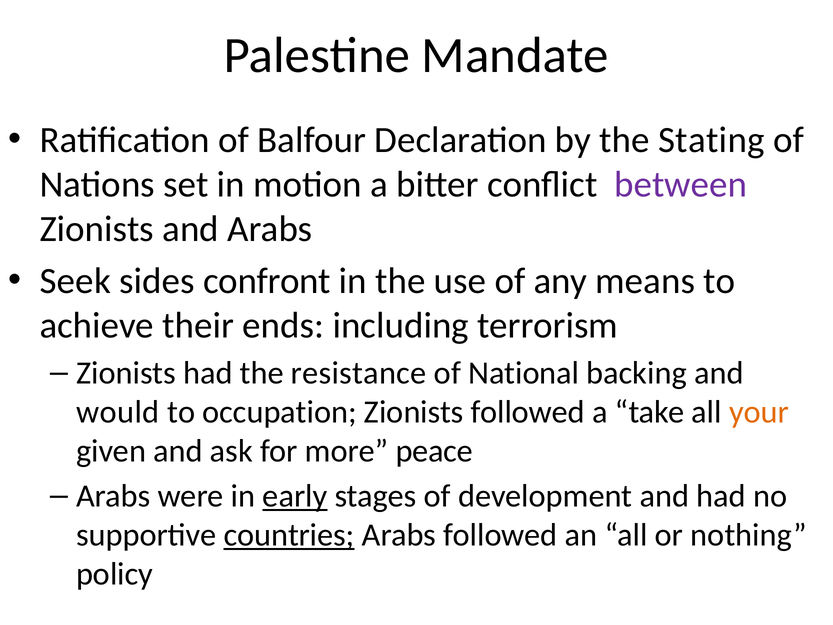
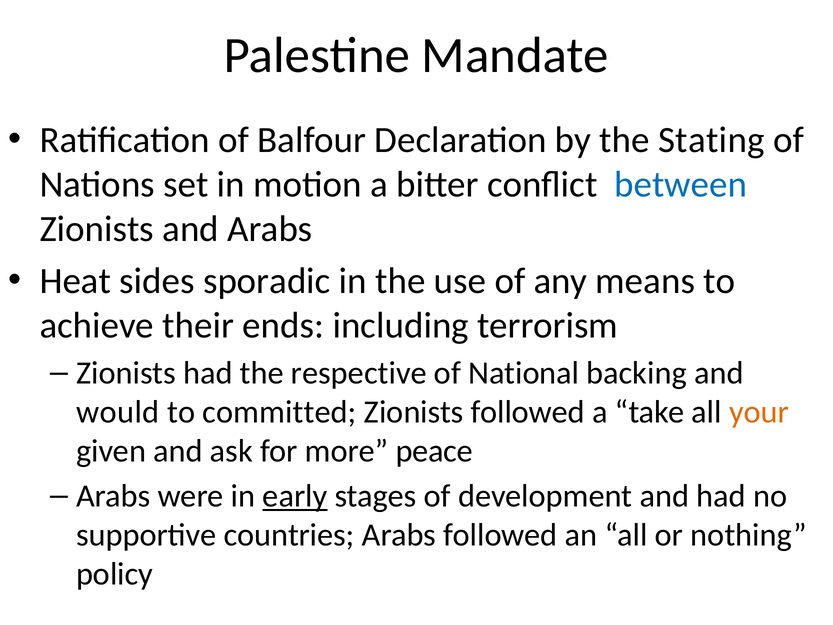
between colour: purple -> blue (681, 185)
Seek: Seek -> Heat (75, 281)
confront: confront -> sporadic (267, 281)
resistance: resistance -> respective (359, 373)
occupation: occupation -> committed (279, 412)
countries underline: present -> none (289, 535)
